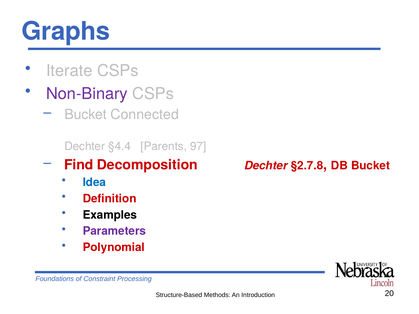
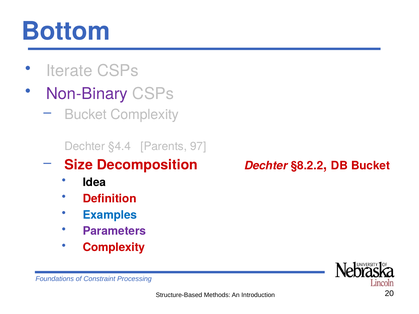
Graphs: Graphs -> Bottom (66, 31)
Bucket Connected: Connected -> Complexity (145, 115)
Find: Find -> Size (79, 165)
§2.7.8: §2.7.8 -> §8.2.2 (307, 166)
Idea colour: blue -> black (94, 182)
Examples colour: black -> blue (110, 215)
Polynomial: Polynomial -> Complexity (114, 248)
